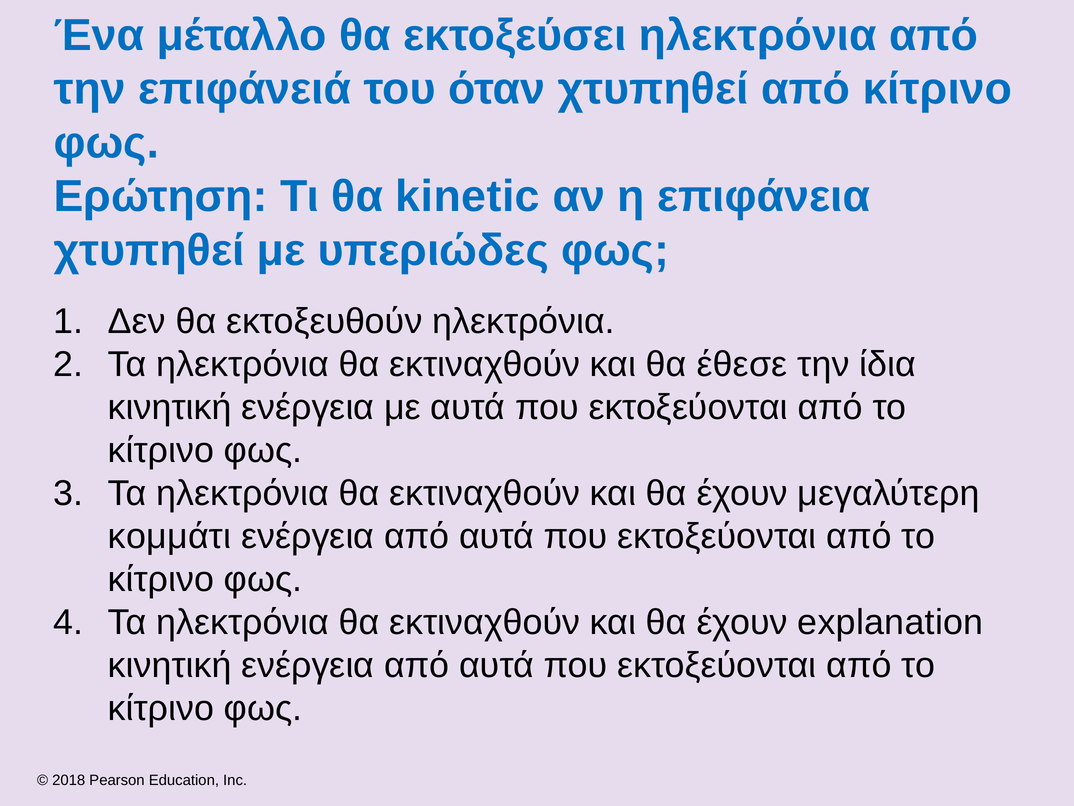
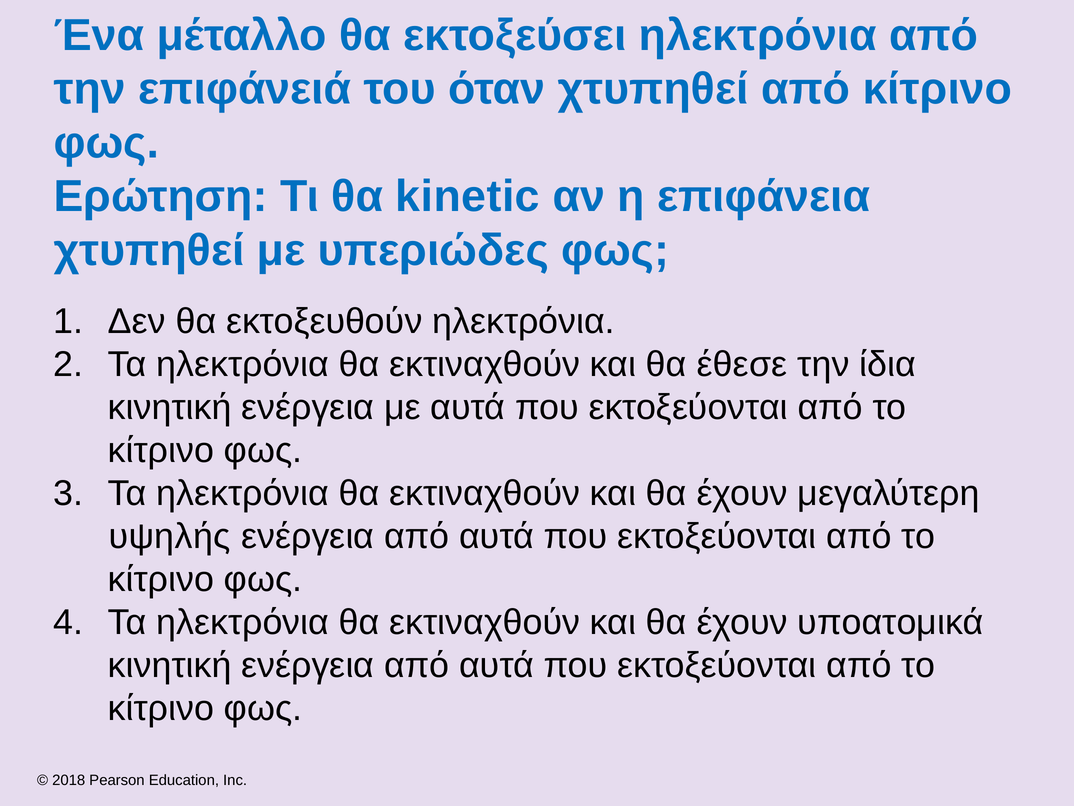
κομμάτι: κομμάτι -> υψηλής (170, 536)
explanation: explanation -> υποατομικά (891, 622)
